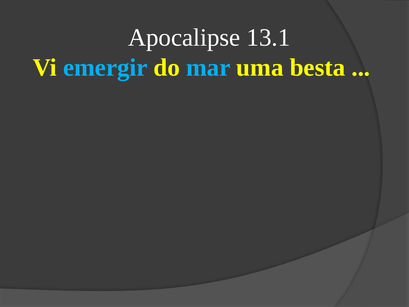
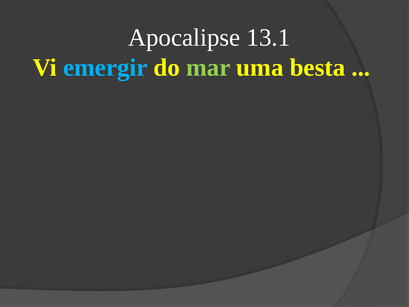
mar colour: light blue -> light green (208, 67)
